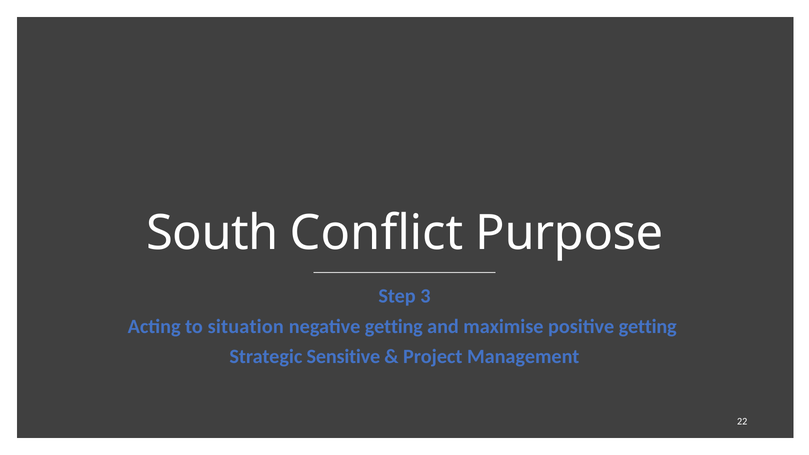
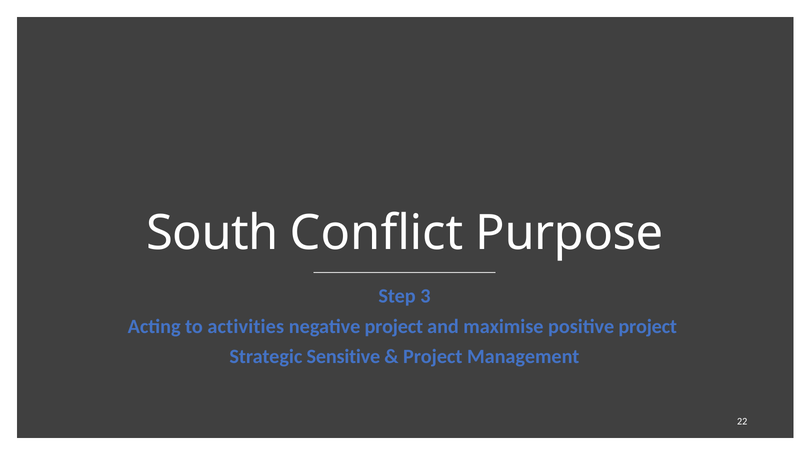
situation: situation -> activities (246, 327)
negative getting: getting -> project (394, 327)
positive getting: getting -> project (648, 327)
